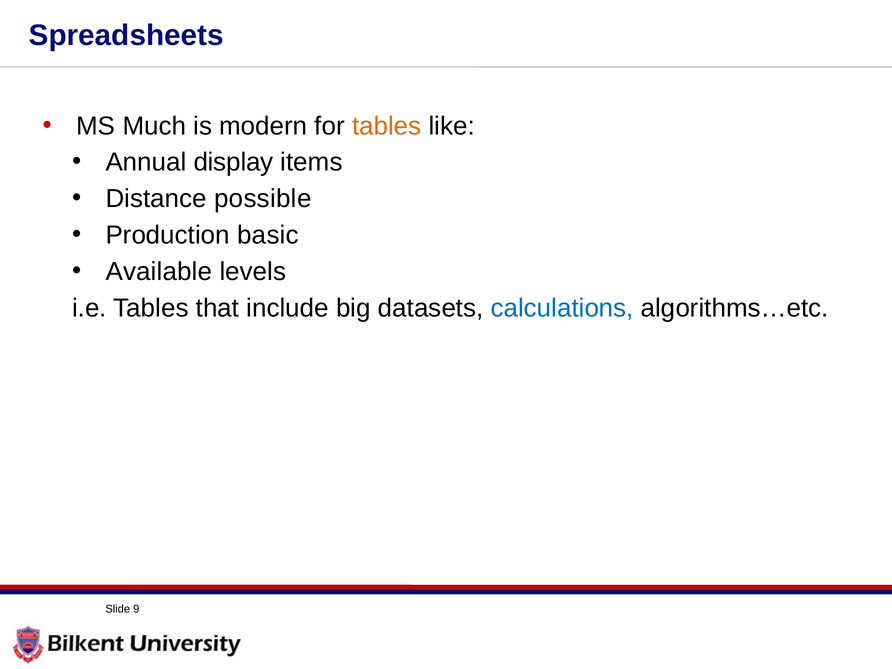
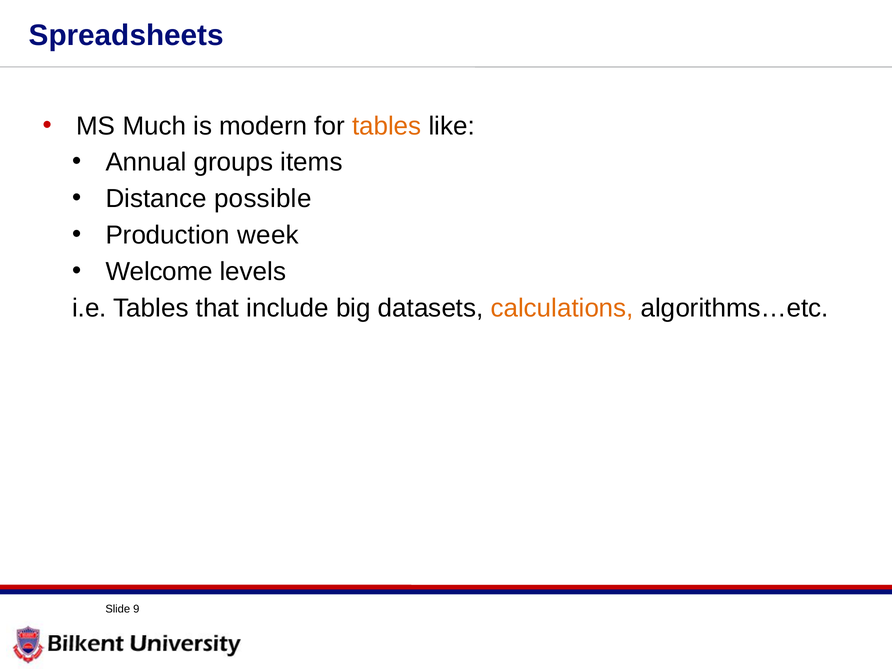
display: display -> groups (233, 162)
basic: basic -> week (268, 235)
Available: Available -> Welcome (159, 272)
calculations colour: blue -> orange (562, 308)
